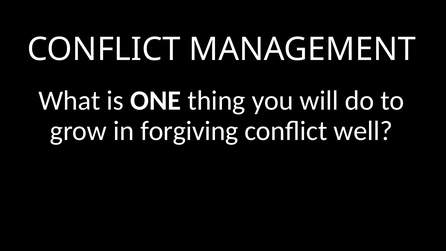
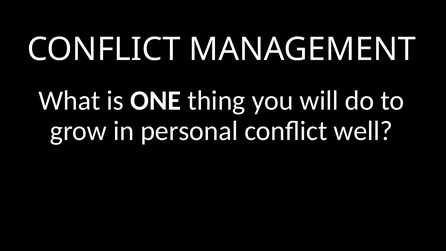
forgiving: forgiving -> personal (189, 131)
